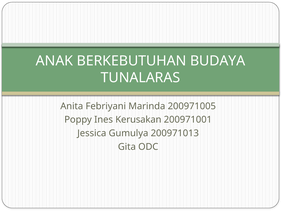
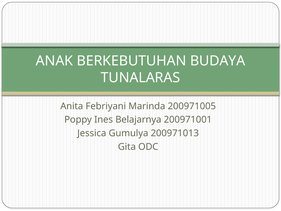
Kerusakan: Kerusakan -> Belajarnya (138, 120)
